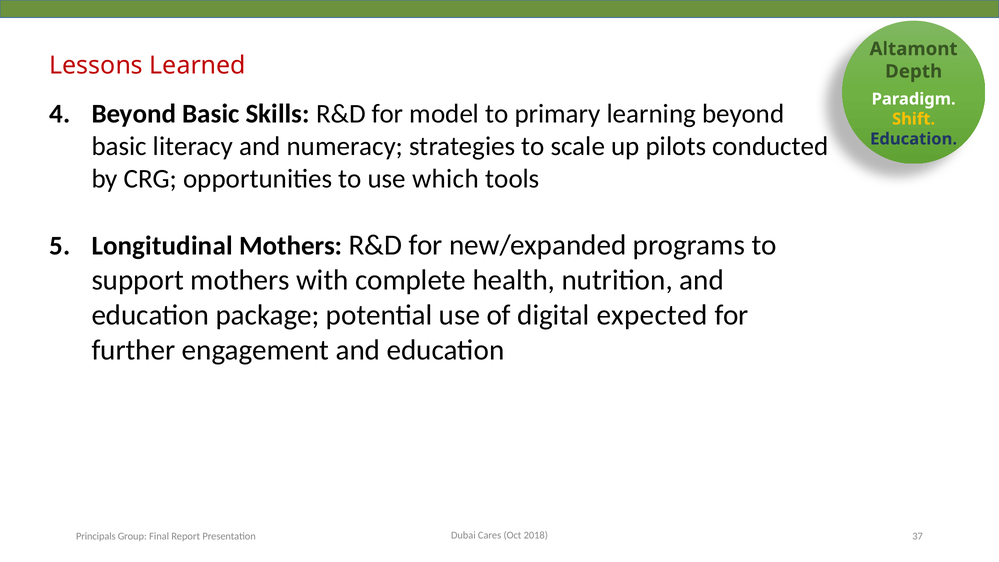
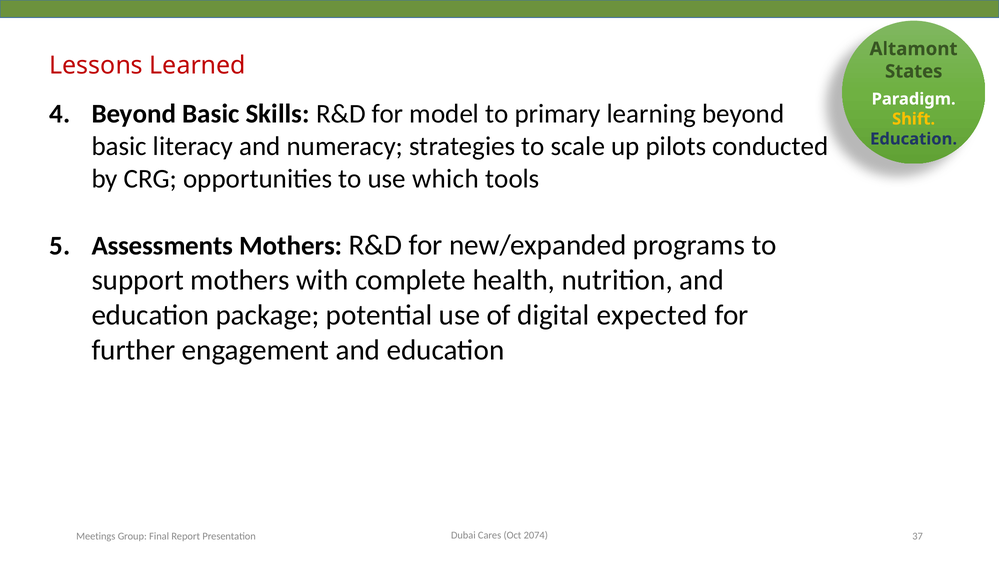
Depth: Depth -> States (914, 71)
Longitudinal: Longitudinal -> Assessments (162, 246)
2018: 2018 -> 2074 (536, 535)
Principals: Principals -> Meetings (96, 536)
